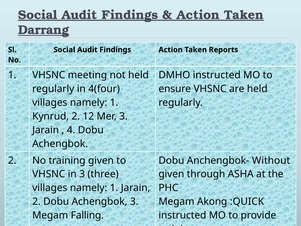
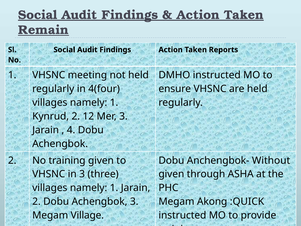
Darrang: Darrang -> Remain (43, 30)
Falling: Falling -> Village (87, 215)
